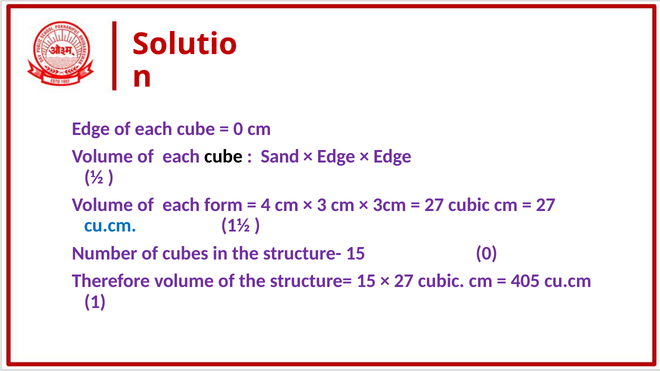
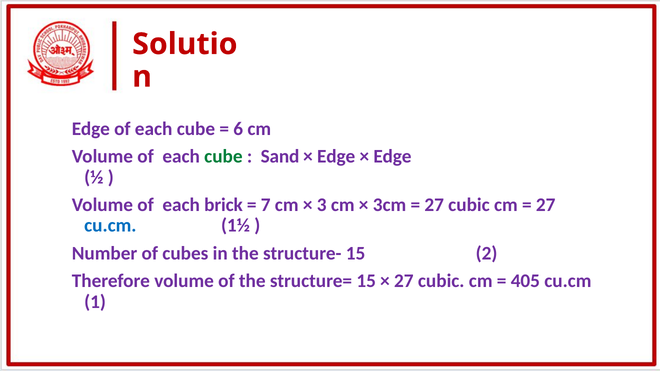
0: 0 -> 6 (238, 129)
cube colour: black -> green (223, 157)
form: form -> brick (223, 205)
4: 4 -> 7 (266, 205)
15 0: 0 -> 2 (487, 253)
